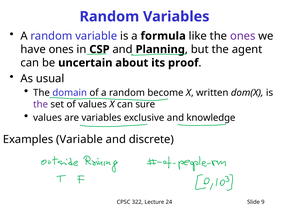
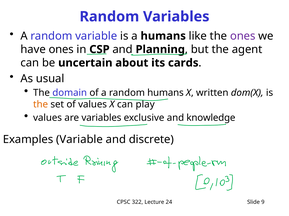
a formula: formula -> humans (163, 36)
proof: proof -> cards (183, 63)
random become: become -> humans (165, 93)
the colour: purple -> orange (41, 105)
sure: sure -> play (145, 105)
